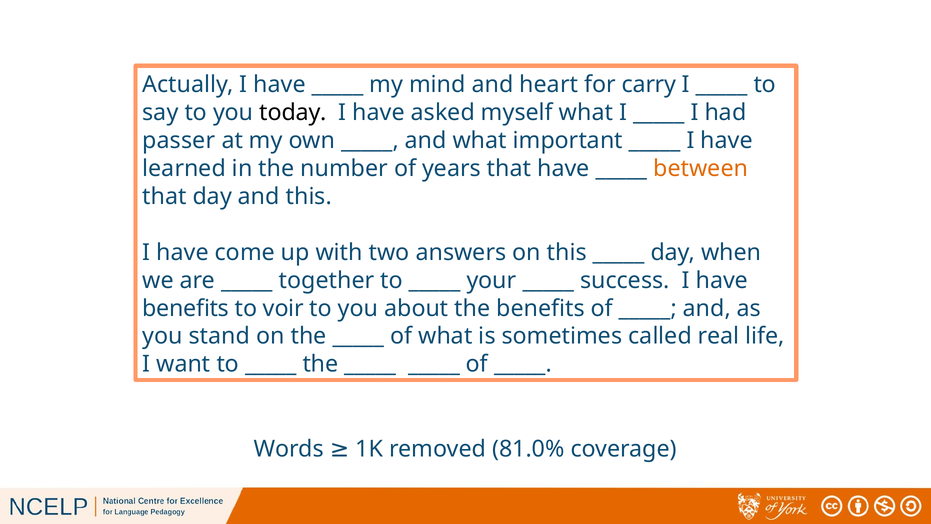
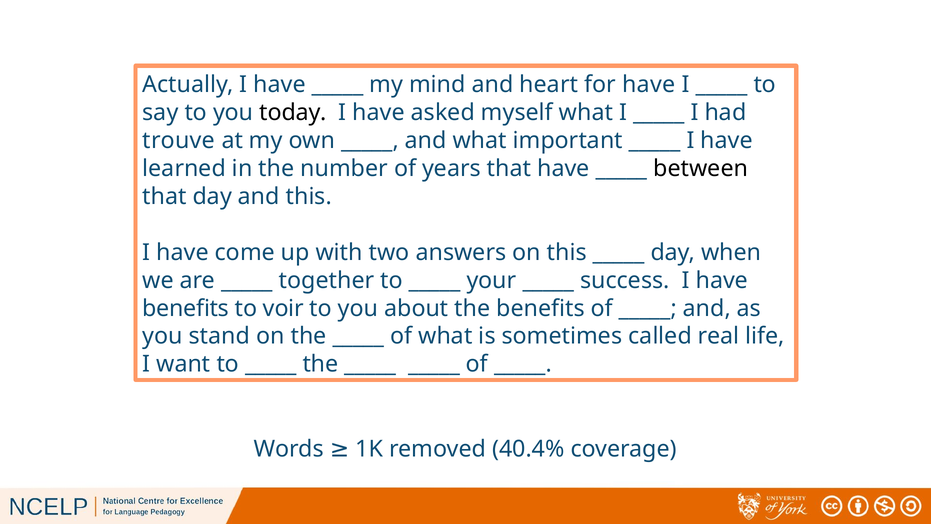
for carry: carry -> have (649, 85)
passer: passer -> trouve (179, 141)
between colour: orange -> black (701, 168)
81.0%: 81.0% -> 40.4% (528, 449)
